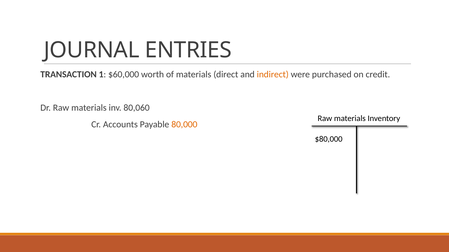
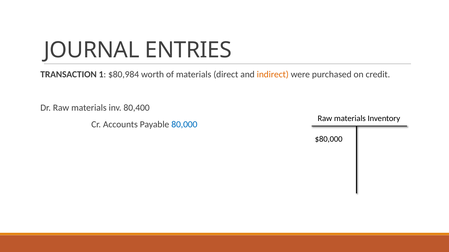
$60,000: $60,000 -> $80,984 (124, 75)
80,060: 80,060 -> 80,400 (137, 108)
80,000 colour: orange -> blue (184, 125)
